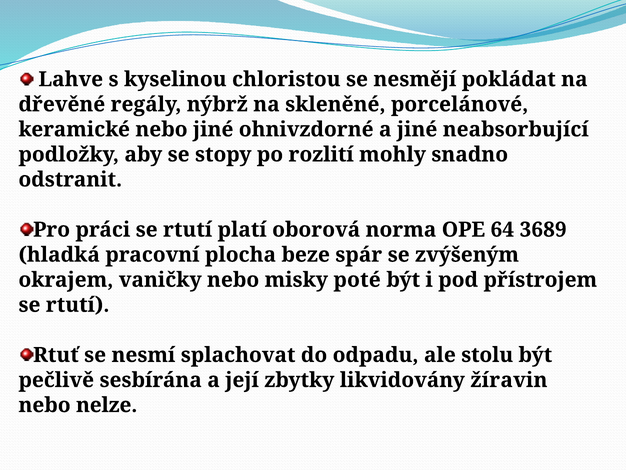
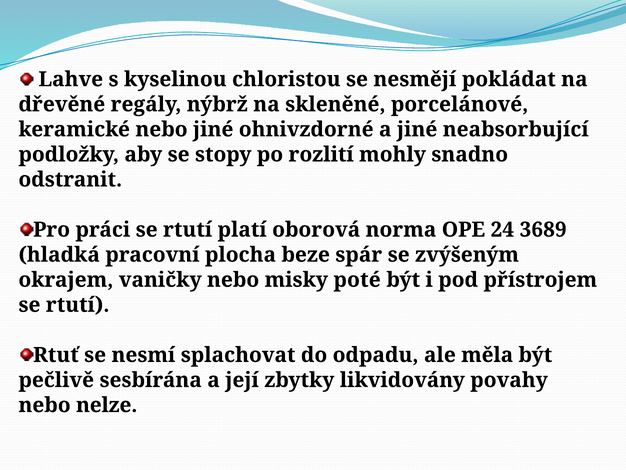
64: 64 -> 24 (502, 229)
stolu: stolu -> měla (487, 355)
žíravin: žíravin -> povahy (509, 380)
